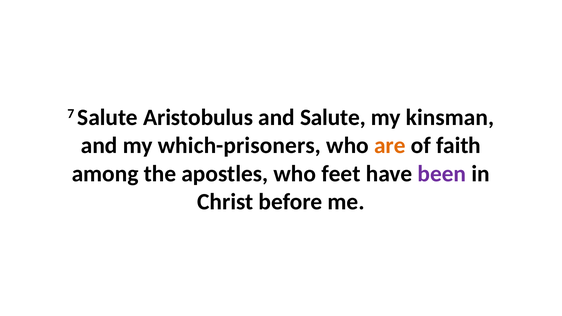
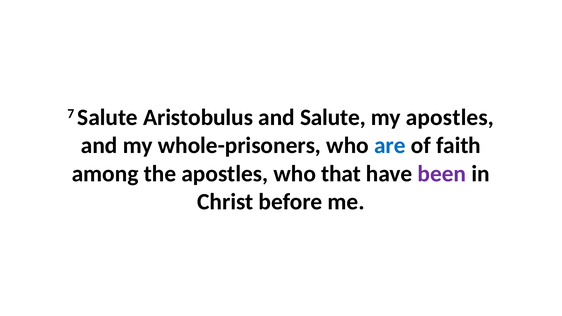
my kinsman: kinsman -> apostles (450, 118)
which-prisoners: which-prisoners -> whole-prisoners (239, 146)
are colour: orange -> blue (390, 146)
feet: feet -> that (341, 174)
